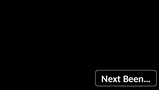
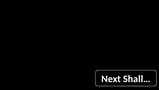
Been…: Been… -> Shall… (137, 78)
